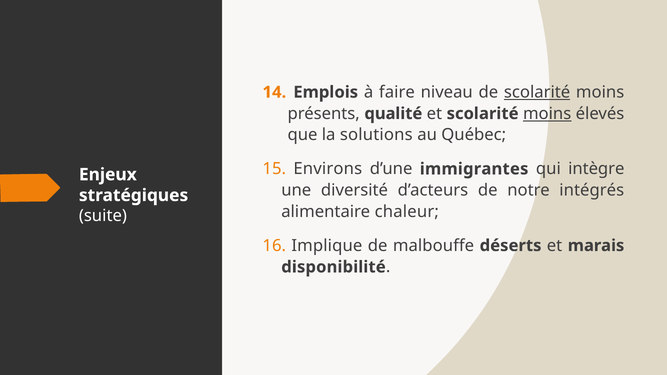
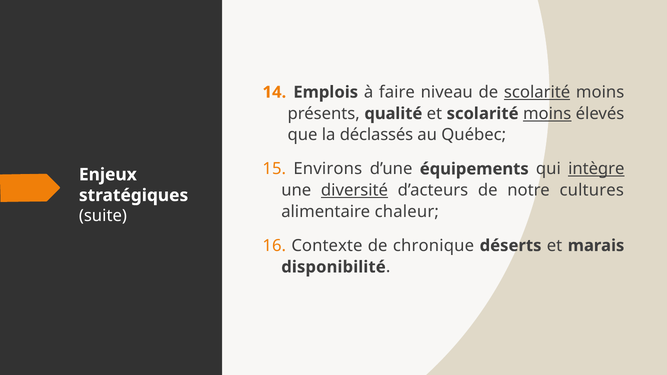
solutions: solutions -> déclassés (376, 135)
immigrantes: immigrantes -> équipements (474, 169)
intègre underline: none -> present (596, 169)
diversité underline: none -> present (354, 190)
intégrés: intégrés -> cultures (592, 190)
Implique: Implique -> Contexte (327, 246)
malbouffe: malbouffe -> chronique (433, 246)
